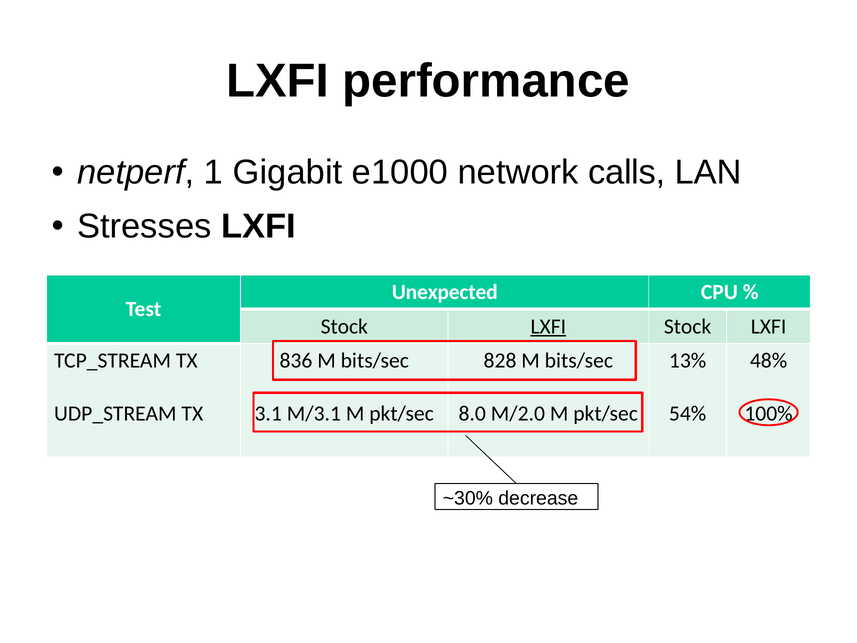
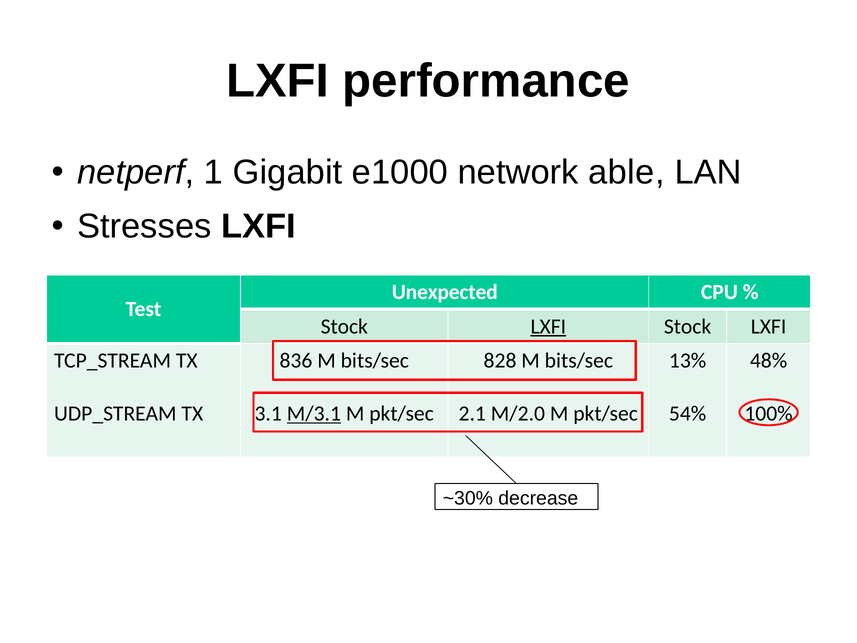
calls: calls -> able (626, 172)
M/3.1 underline: none -> present (314, 413)
8.0: 8.0 -> 2.1 (472, 413)
